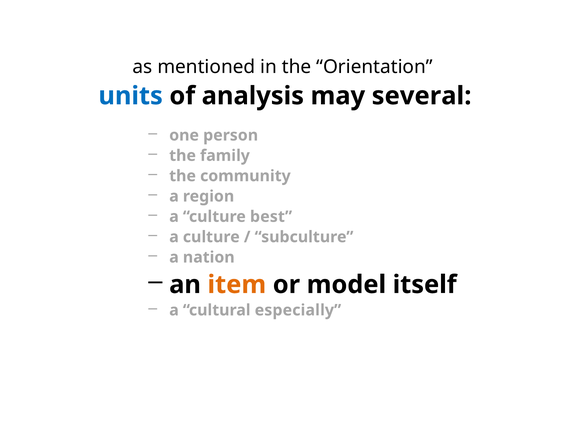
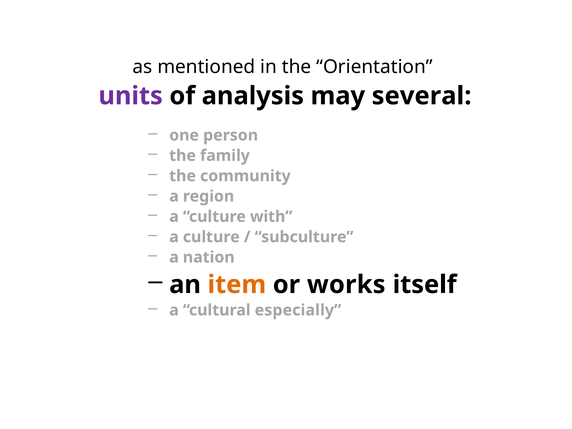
units colour: blue -> purple (131, 96)
best: best -> with (271, 217)
model: model -> works (346, 285)
